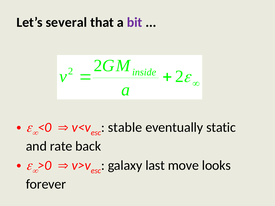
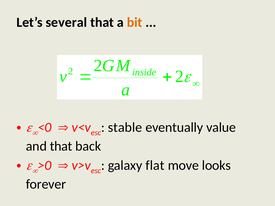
bit colour: purple -> orange (135, 22)
static: static -> value (221, 128)
and rate: rate -> that (61, 146)
last: last -> flat (155, 166)
